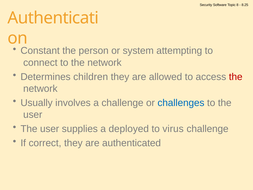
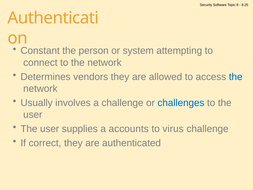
children: children -> vendors (91, 77)
the colour: red -> blue (236, 77)
deployed: deployed -> accounts (129, 129)
